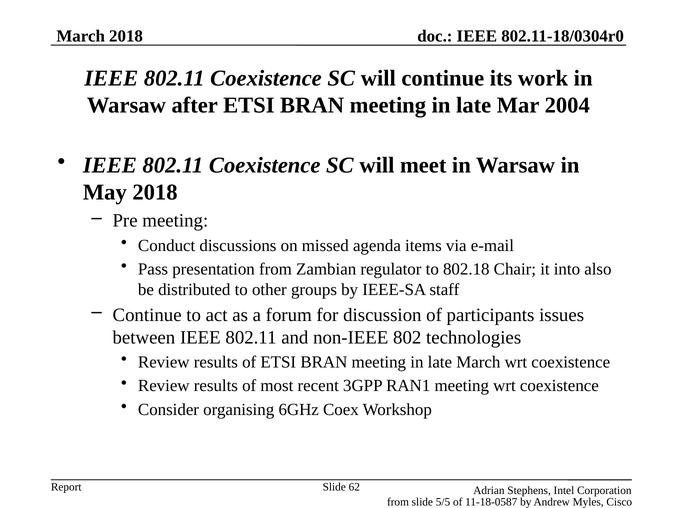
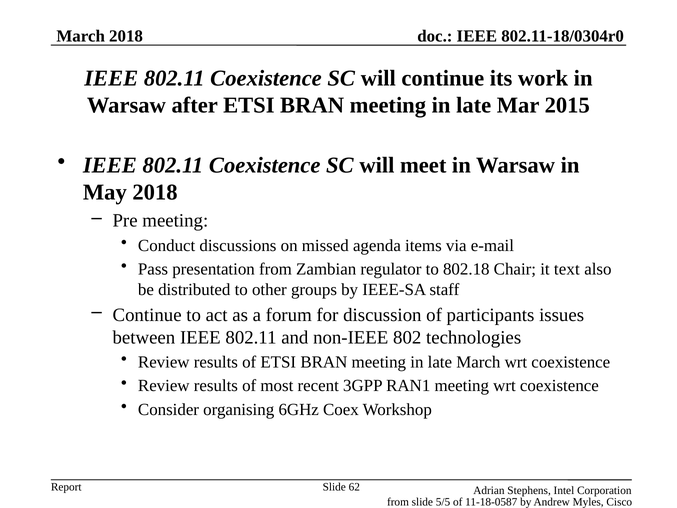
2004: 2004 -> 2015 (567, 105)
into: into -> text (567, 269)
